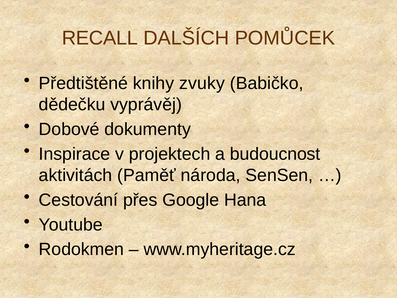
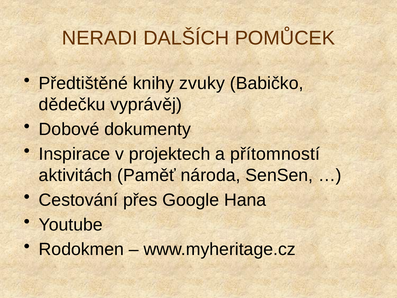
RECALL: RECALL -> NERADI (100, 38)
budoucnost: budoucnost -> přítomností (275, 154)
